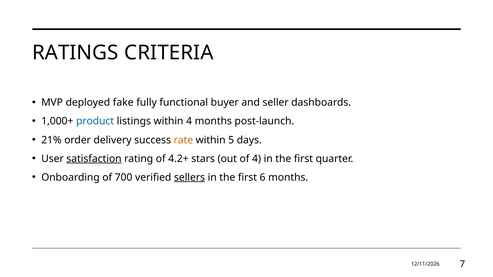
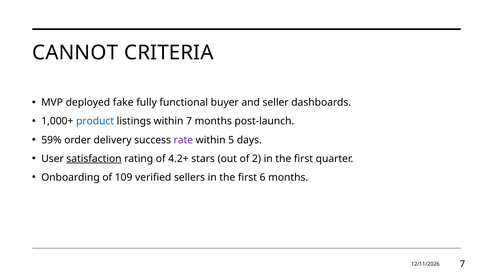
RATINGS: RATINGS -> CANNOT (75, 53)
within 4: 4 -> 7 (189, 121)
21%: 21% -> 59% (51, 140)
rate colour: orange -> purple (183, 140)
of 4: 4 -> 2 (257, 159)
700: 700 -> 109 (124, 178)
sellers underline: present -> none (190, 178)
